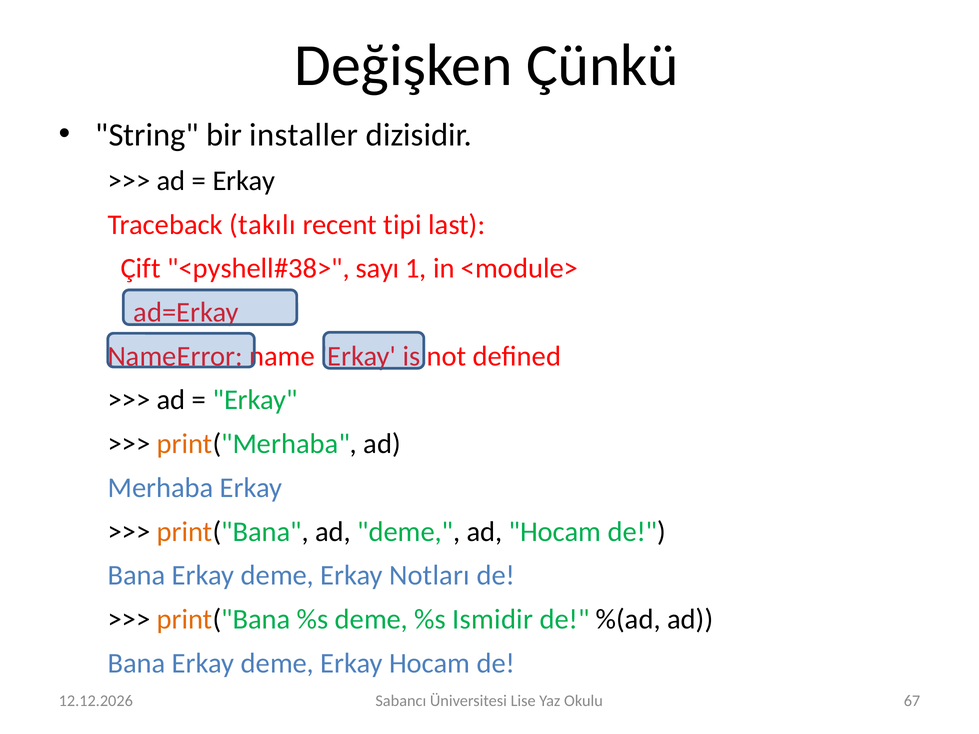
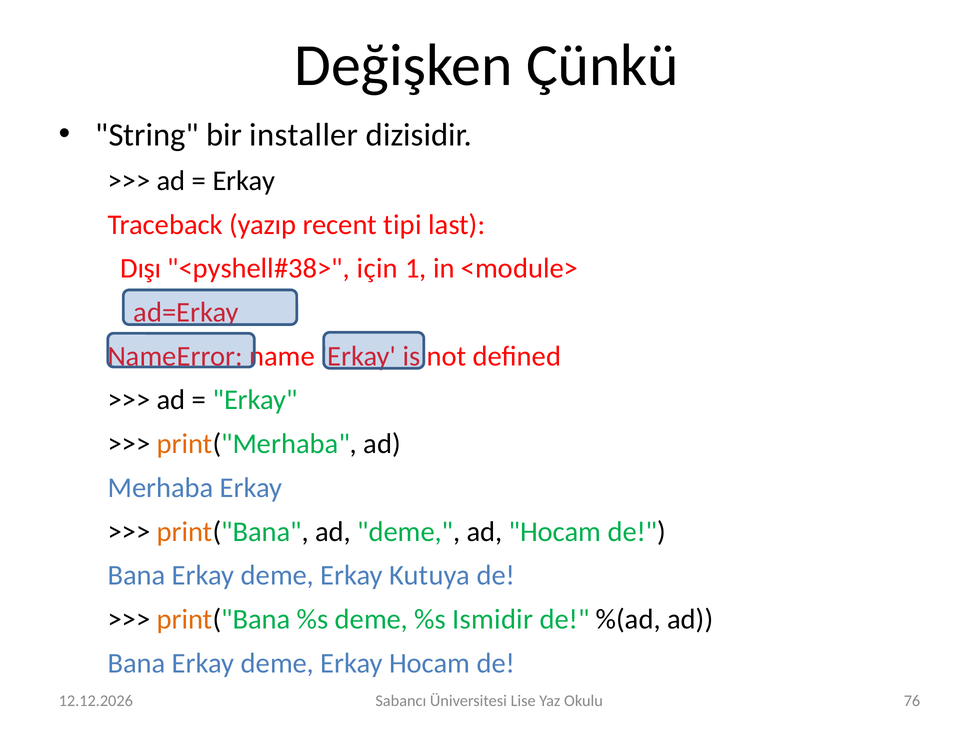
takılı: takılı -> yazıp (263, 225)
Çift: Çift -> Dışı (141, 269)
sayı: sayı -> için (377, 269)
Notları: Notları -> Kutuya (430, 576)
67: 67 -> 76 (912, 701)
